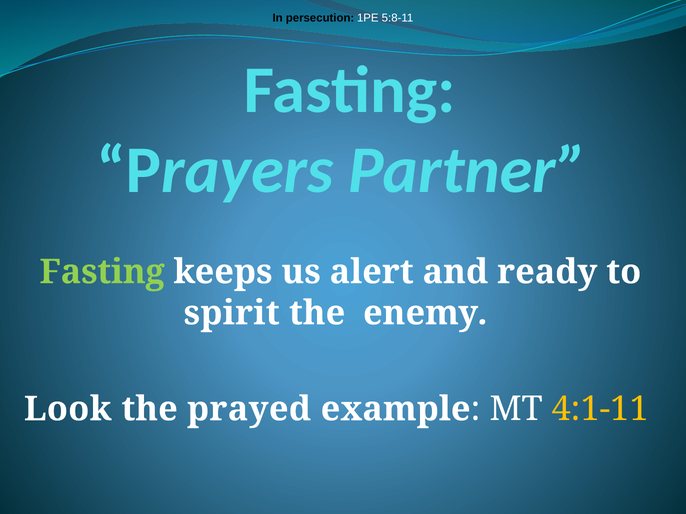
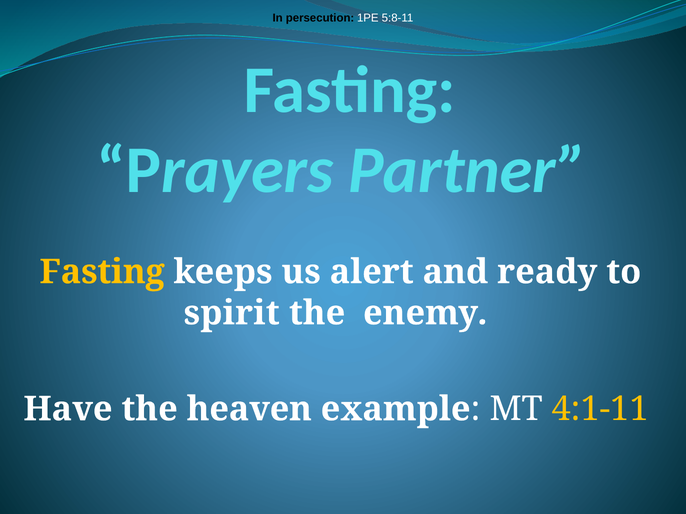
Fasting colour: light green -> yellow (102, 272)
Look: Look -> Have (68, 409)
prayed: prayed -> heaven (249, 409)
